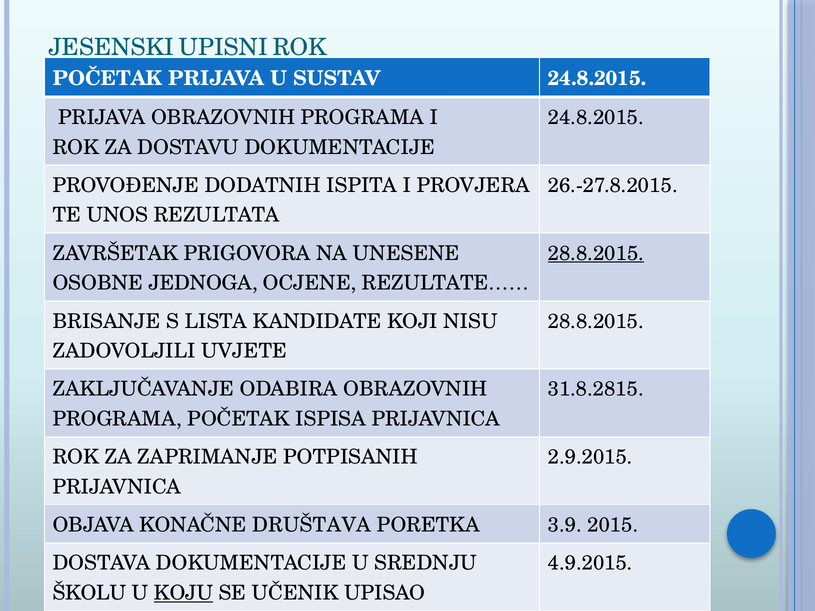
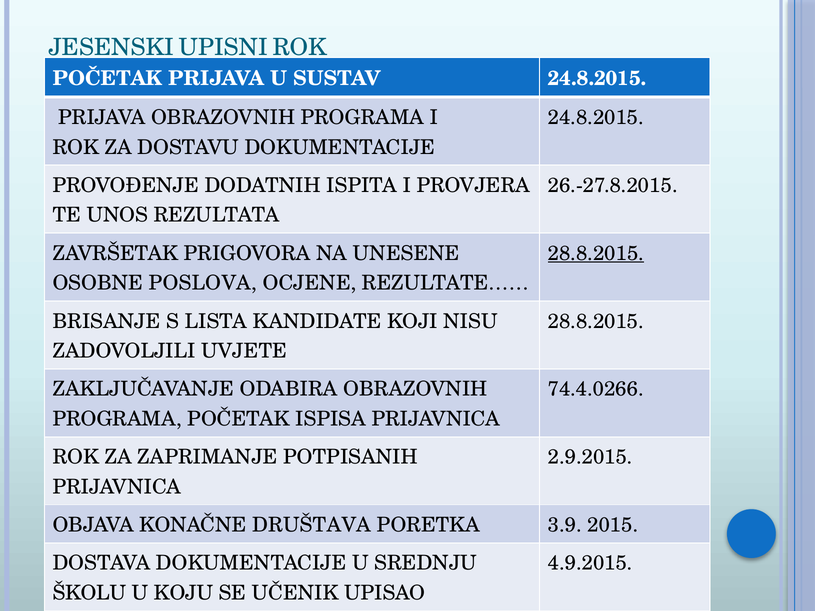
JEDNOGA: JEDNOGA -> POSLOVA (203, 283)
31.8.2815: 31.8.2815 -> 74.4.0266 (596, 389)
KOJU underline: present -> none (184, 593)
